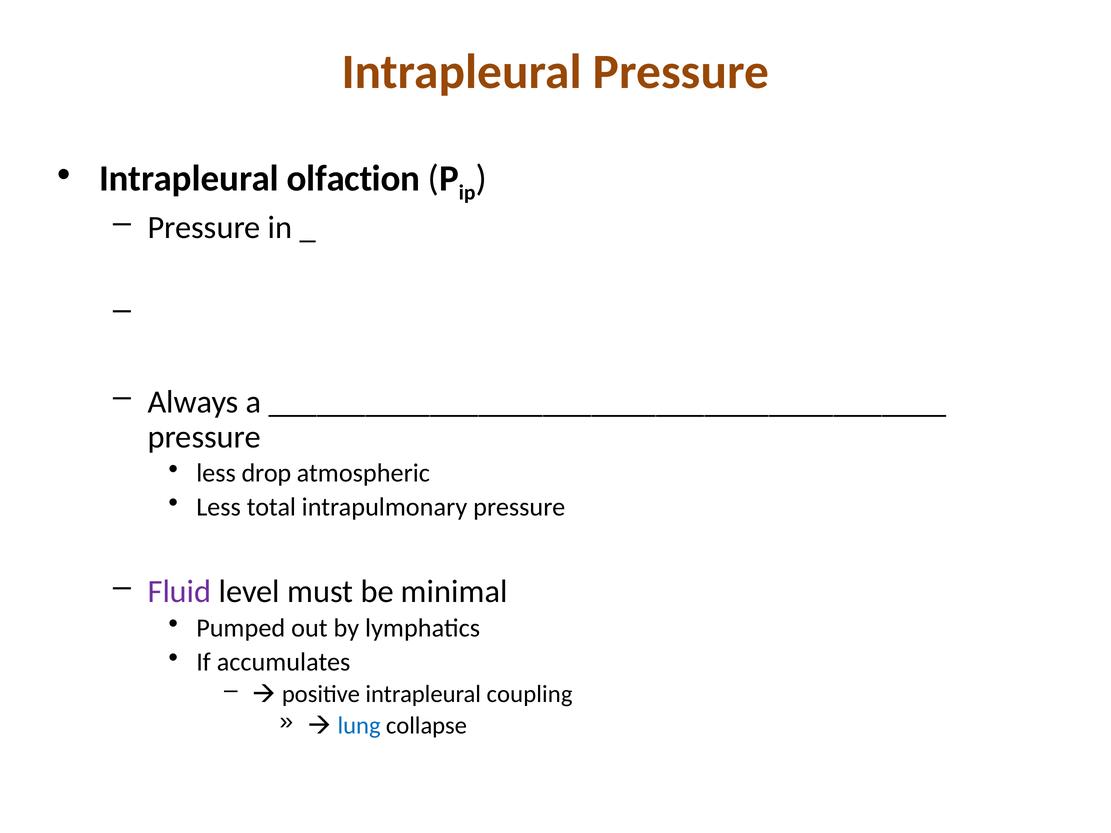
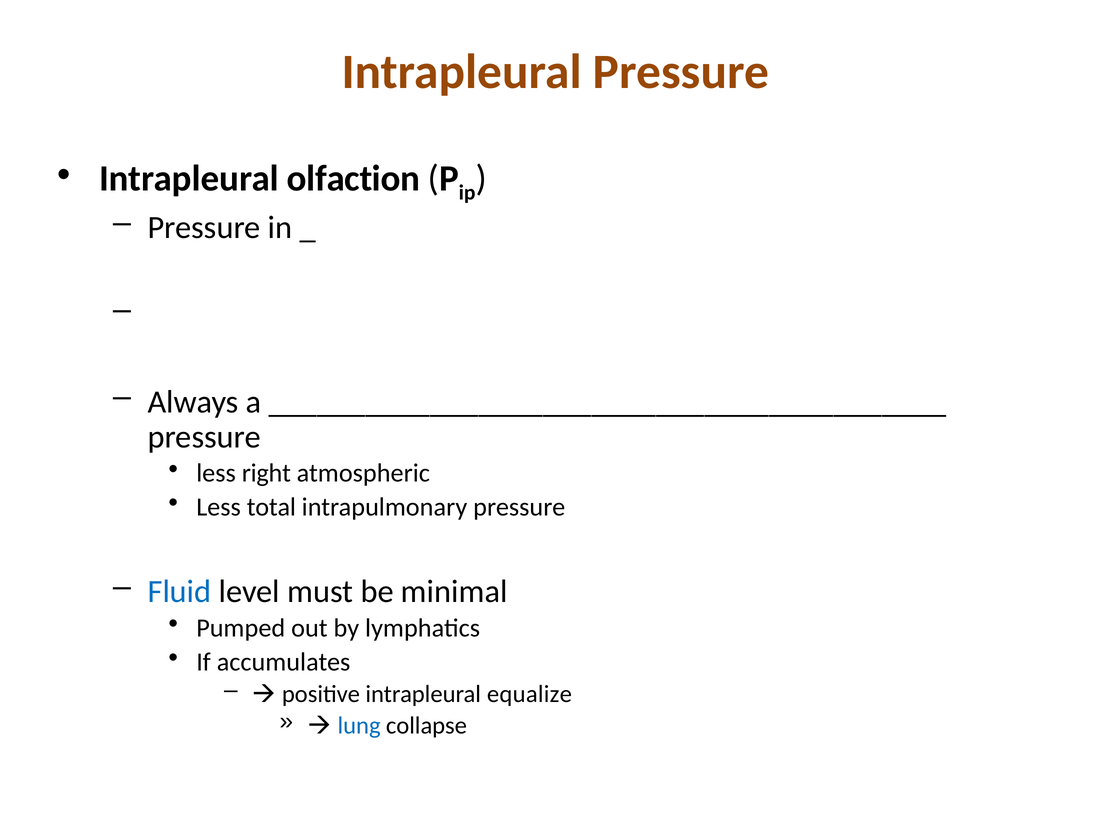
drop: drop -> right (266, 473)
Fluid colour: purple -> blue (180, 592)
coupling: coupling -> equalize (529, 694)
